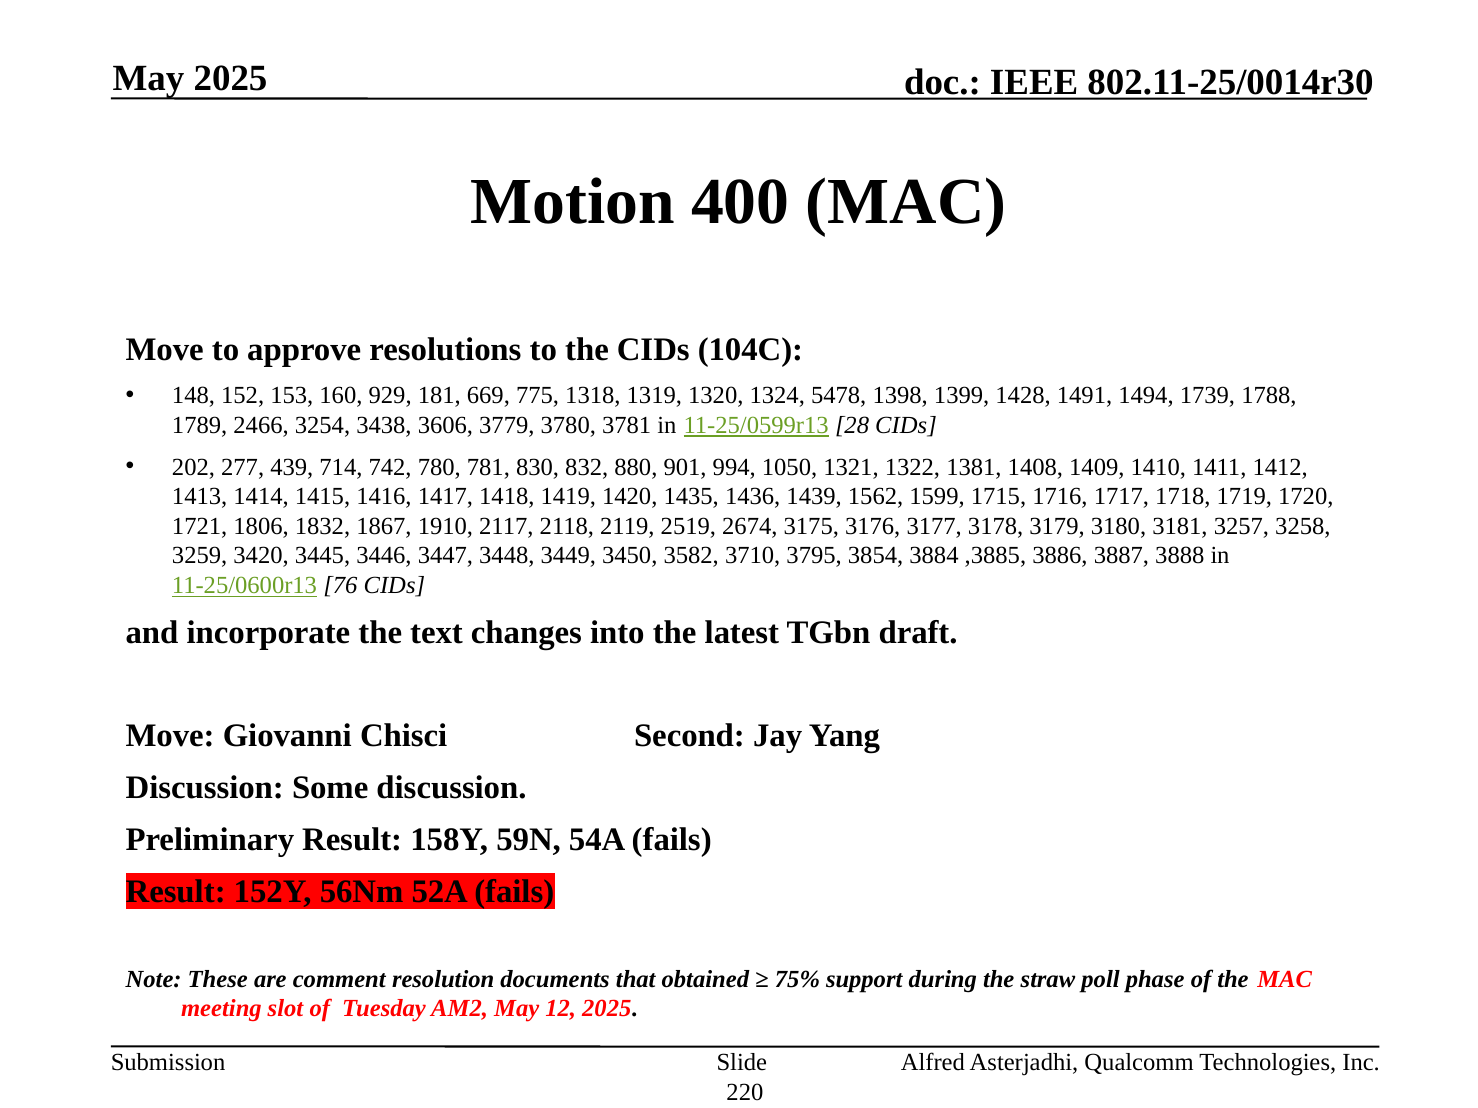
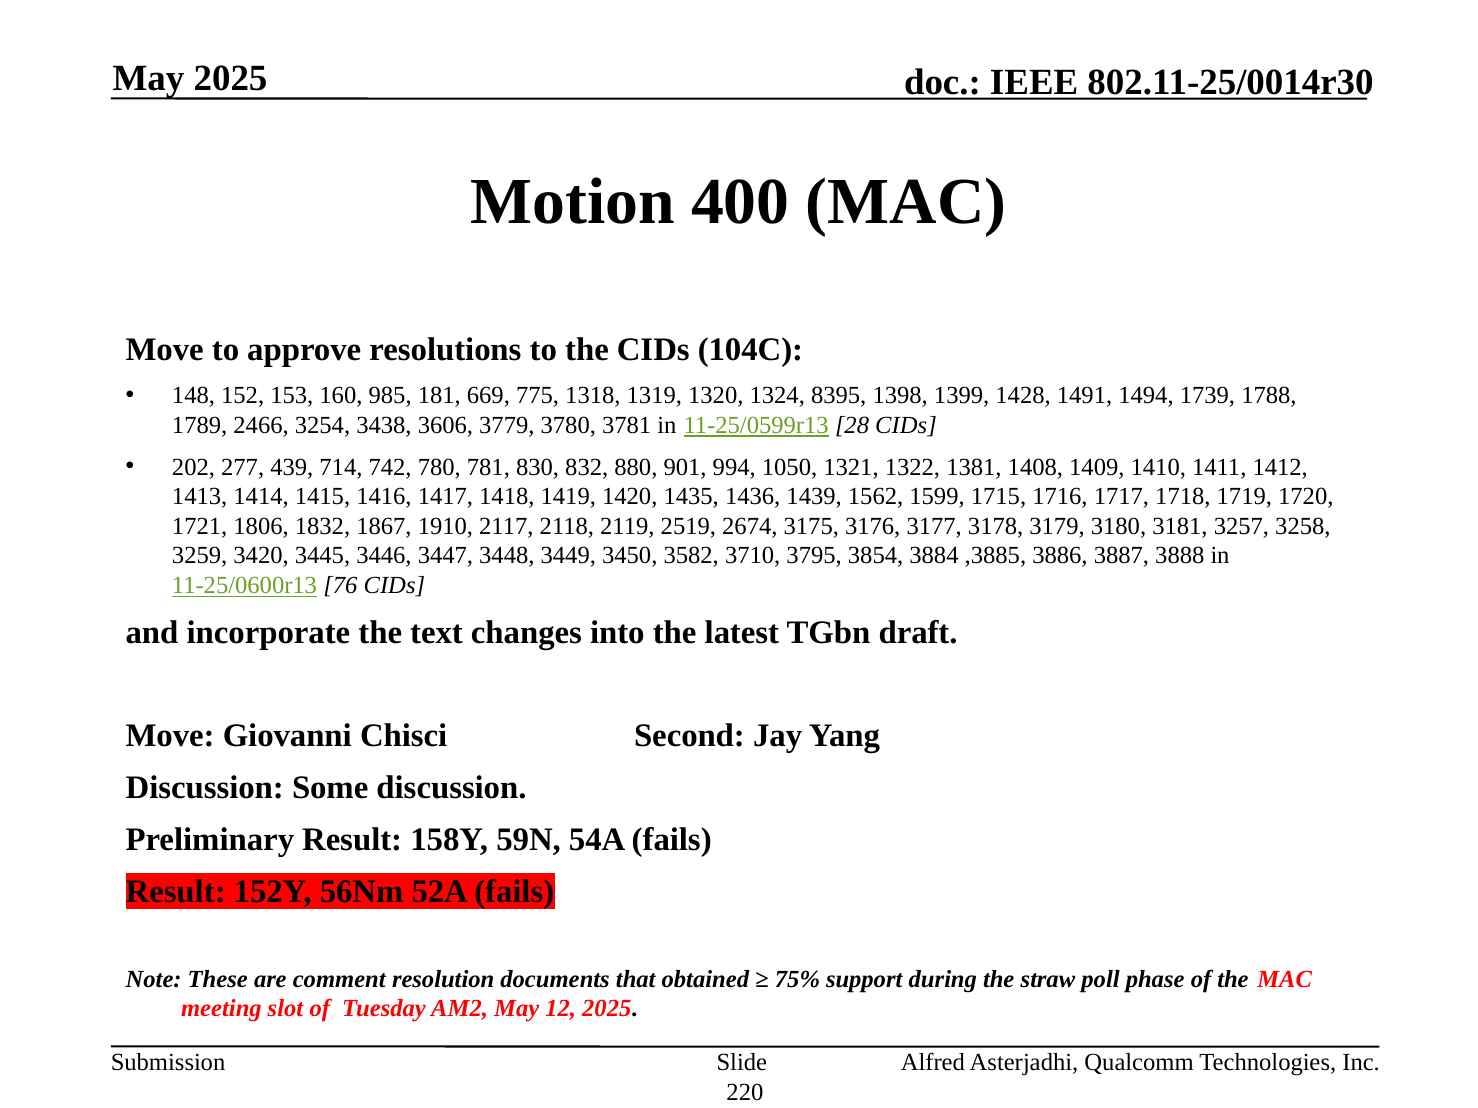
929: 929 -> 985 (390, 396)
5478: 5478 -> 8395 (839, 396)
